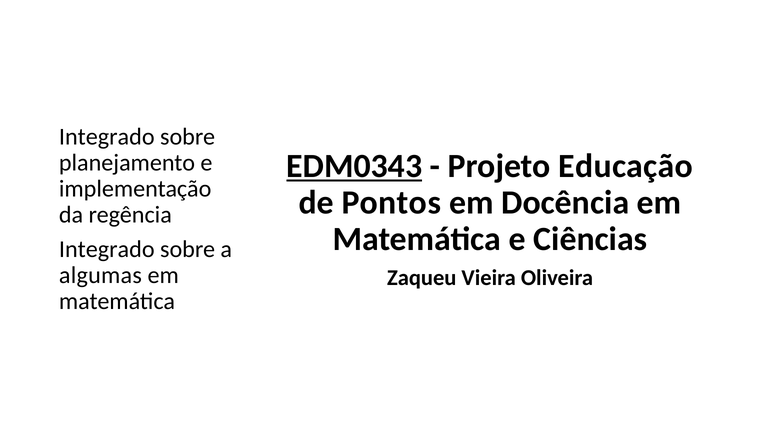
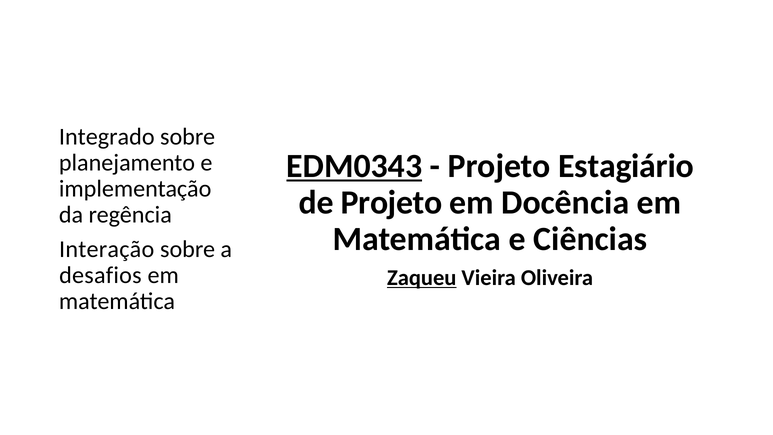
Educação: Educação -> Estagiário (626, 166)
de Pontos: Pontos -> Projeto (392, 203)
Integrado: Integrado -> Interação (107, 249)
algumas: algumas -> desafios (100, 275)
Zaqueu underline: none -> present (422, 278)
